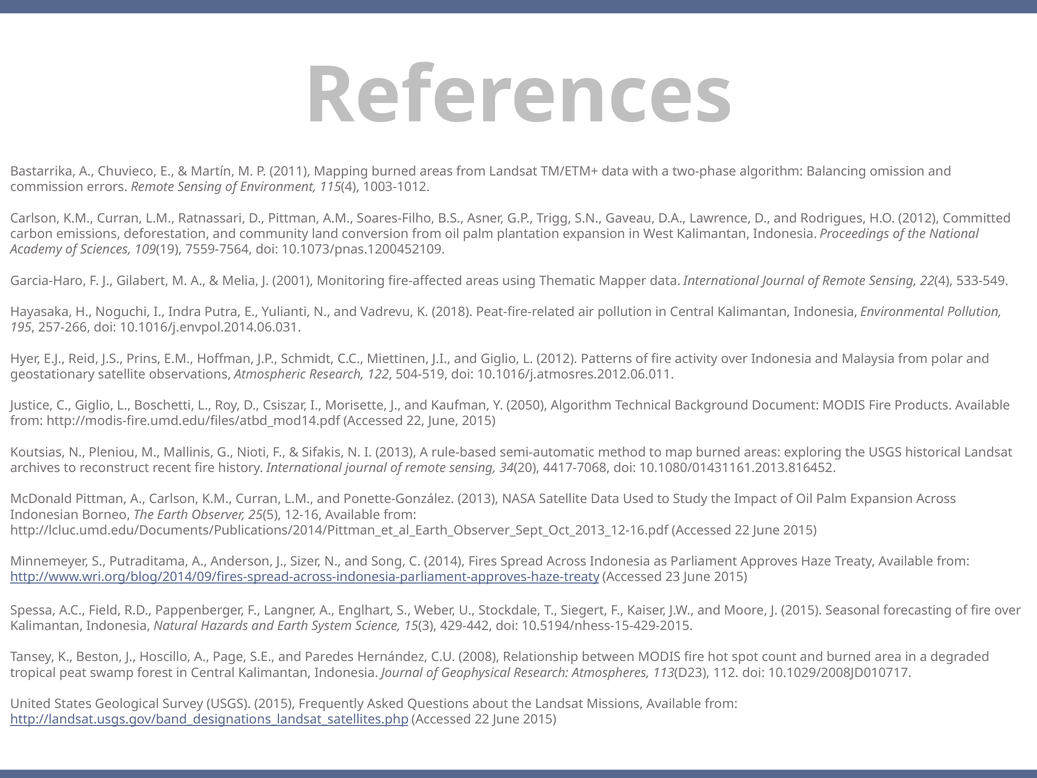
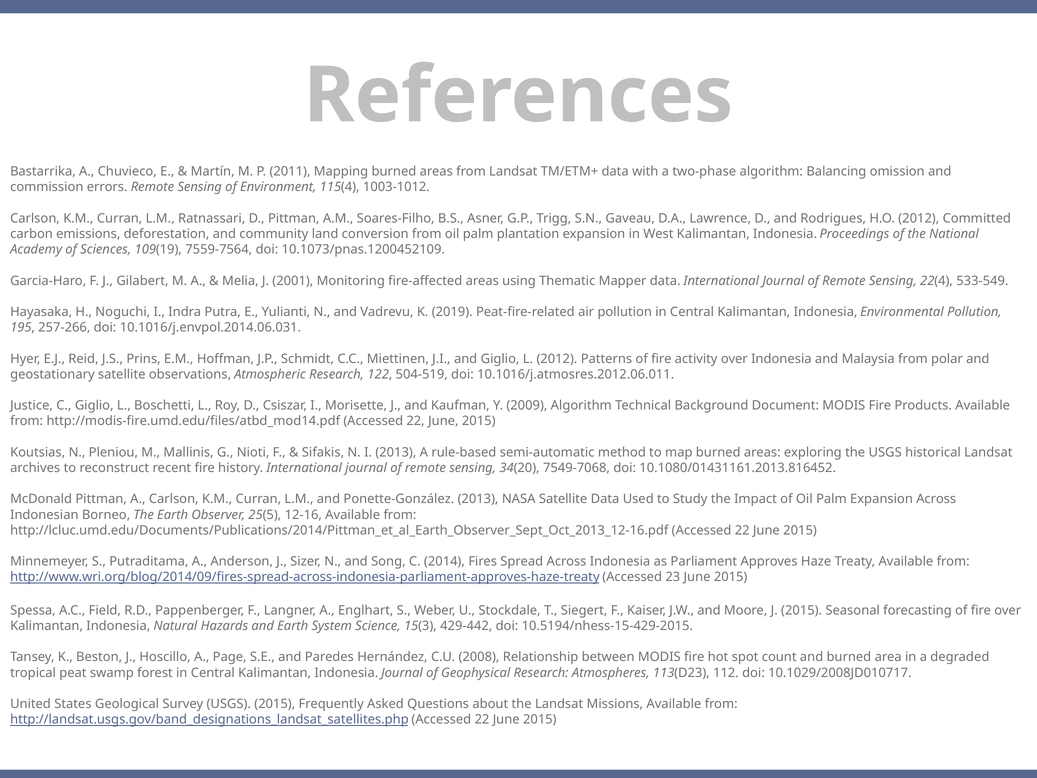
2018: 2018 -> 2019 (452, 312)
2050: 2050 -> 2009 (527, 405)
4417-7068: 4417-7068 -> 7549-7068 (577, 468)
